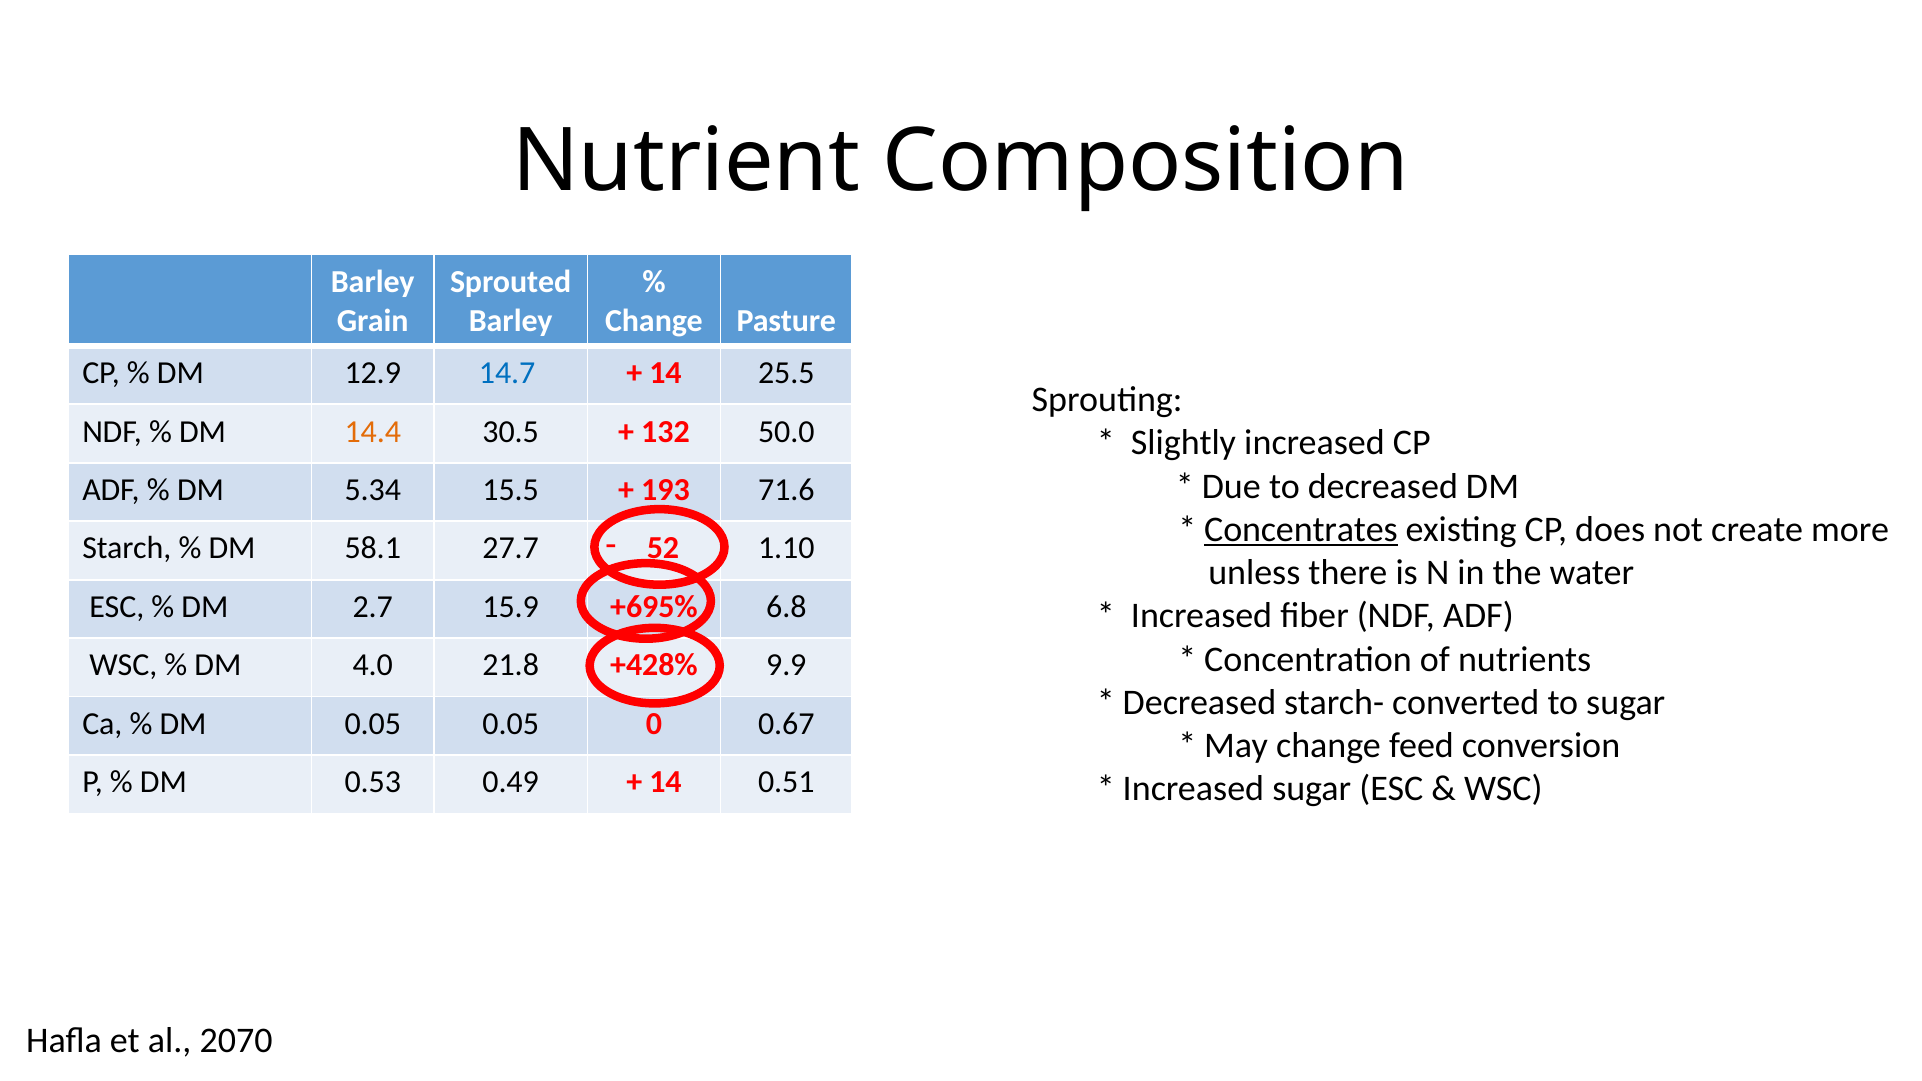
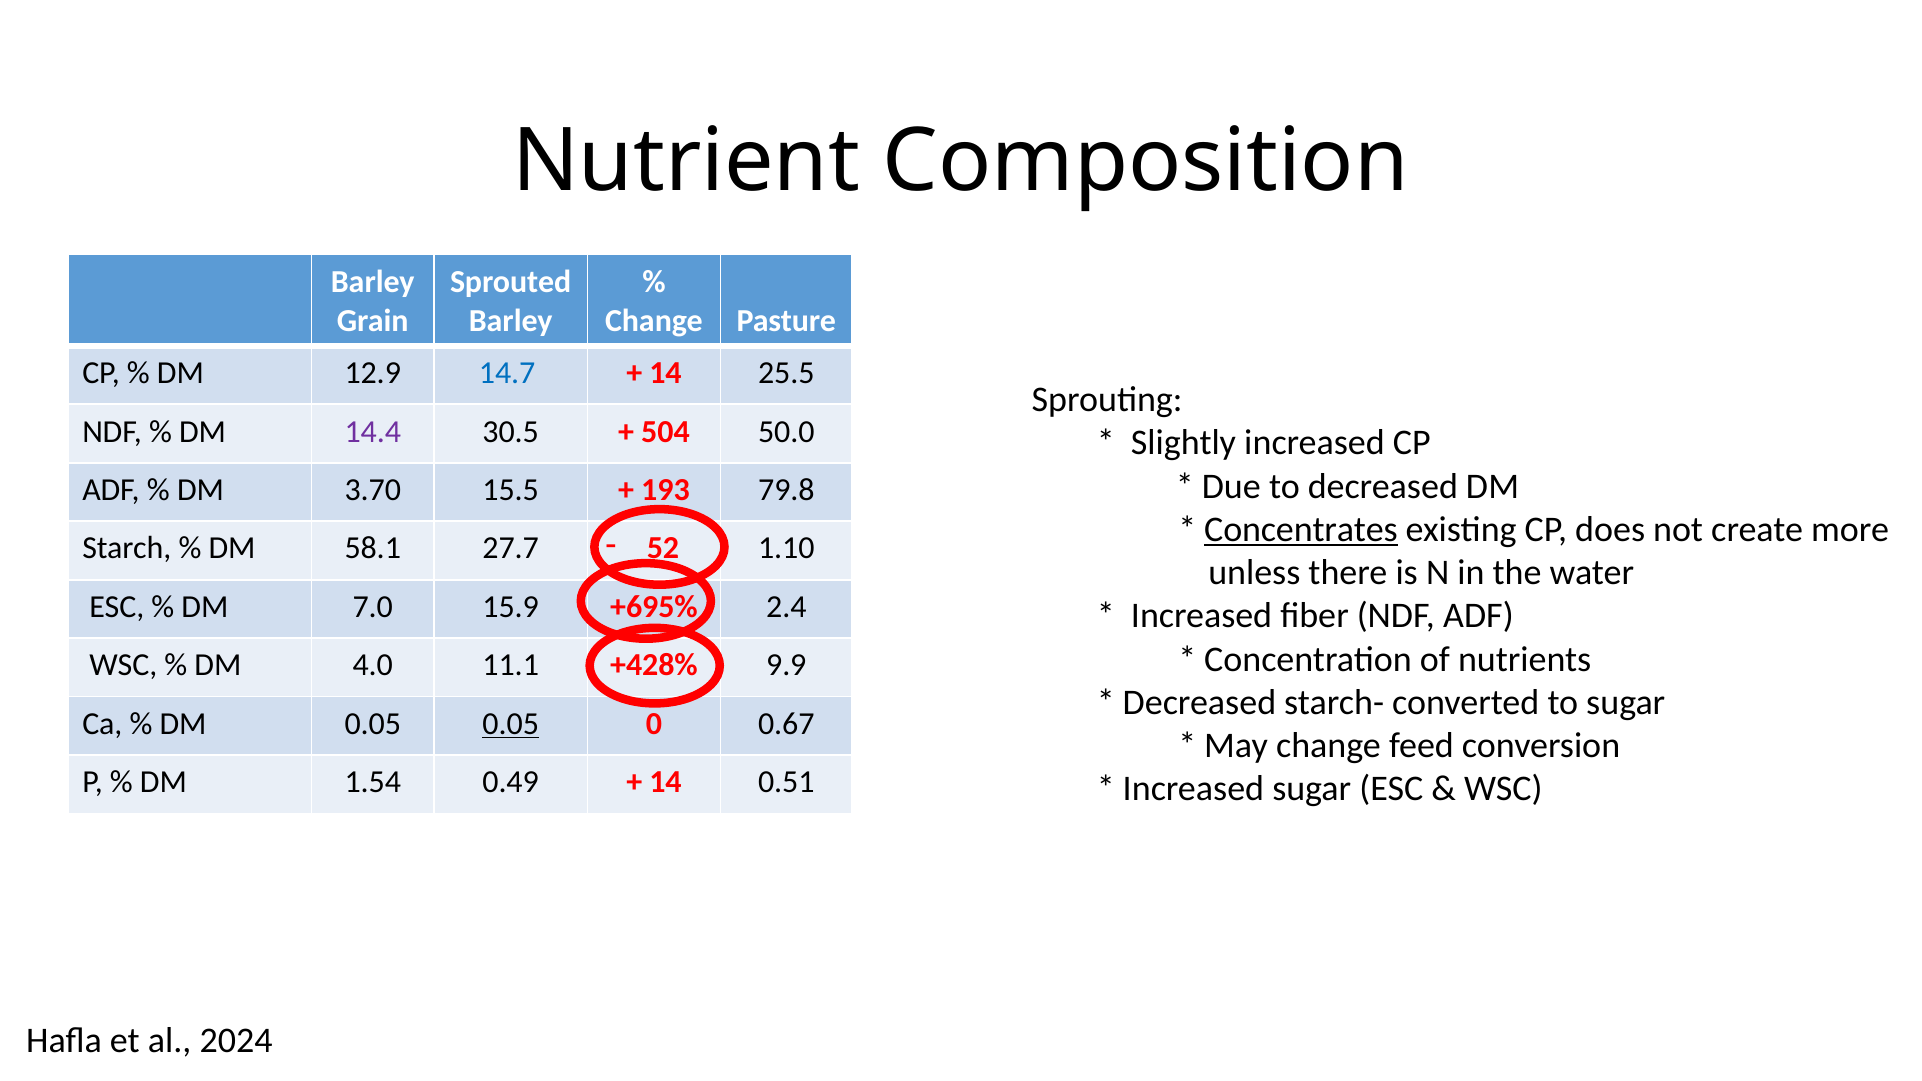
14.4 colour: orange -> purple (373, 432)
132: 132 -> 504 (665, 432)
5.34: 5.34 -> 3.70 (373, 490)
71.6: 71.6 -> 79.8 (786, 490)
2.7: 2.7 -> 7.0 (373, 607)
6.8: 6.8 -> 2.4 (786, 607)
21.8: 21.8 -> 11.1 (511, 665)
0.05 underline: none -> present (511, 724)
0.53: 0.53 -> 1.54 (373, 782)
2070: 2070 -> 2024 (236, 1040)
